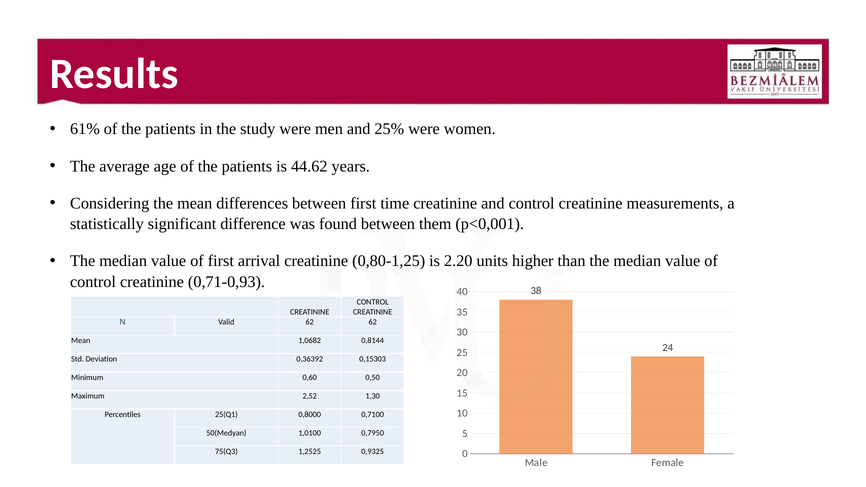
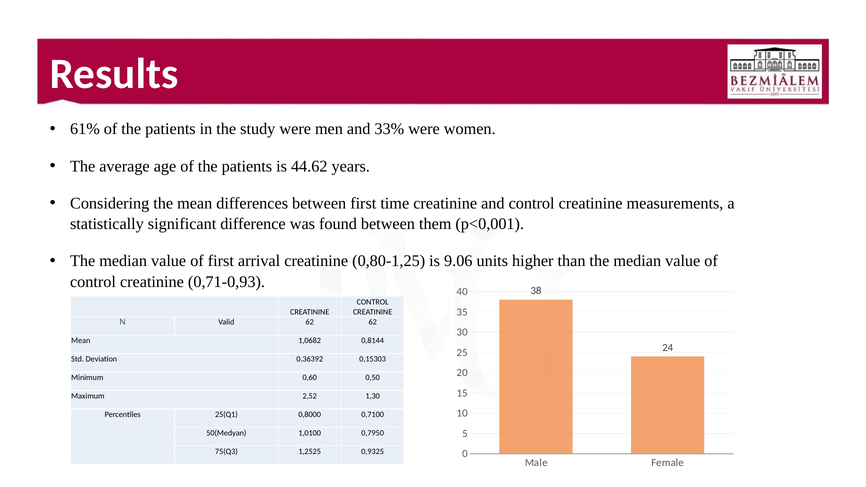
25%: 25% -> 33% (389, 129)
2.20: 2.20 -> 9.06 (458, 261)
